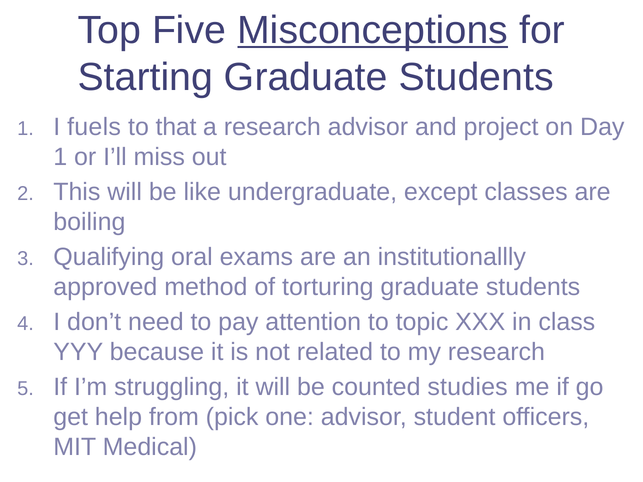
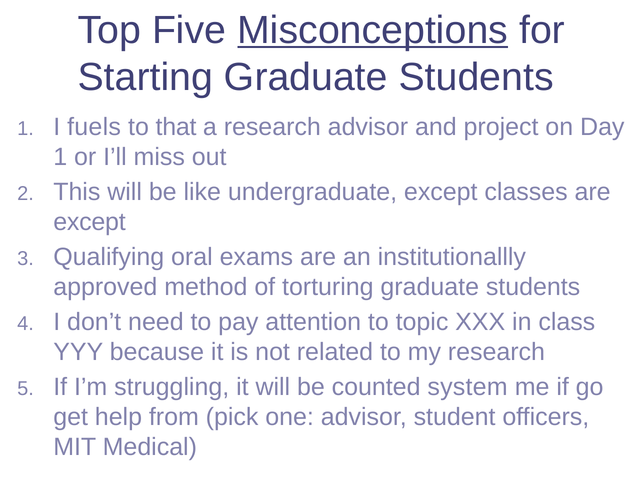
boiling: boiling -> except (89, 222)
studies: studies -> system (468, 387)
